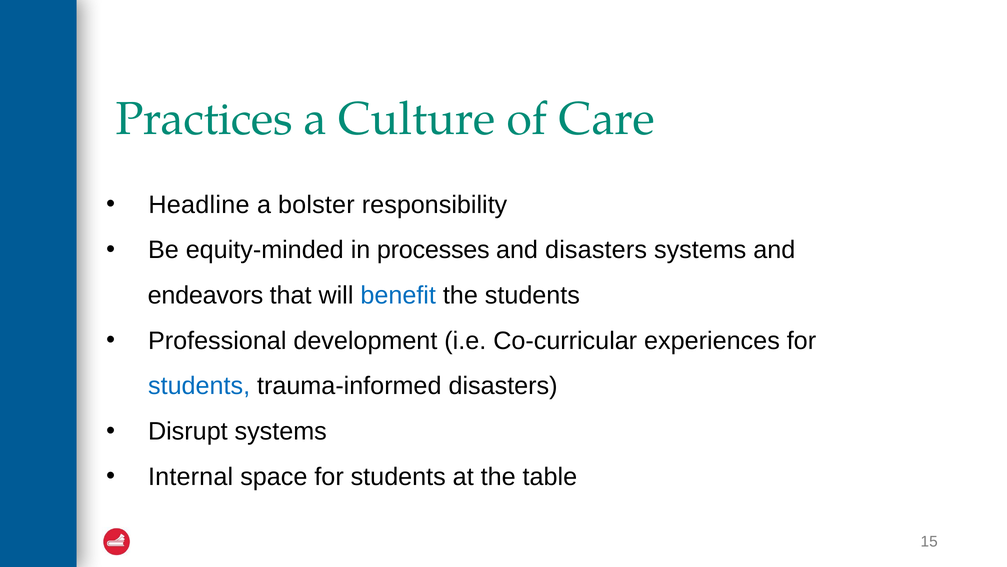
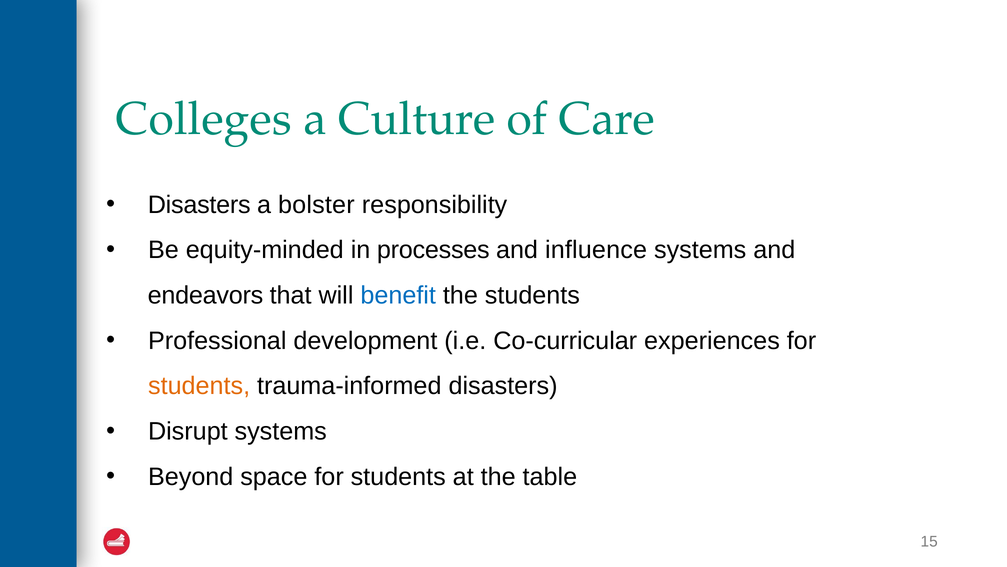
Practices: Practices -> Colleges (204, 119)
Headline: Headline -> Disasters (199, 205)
and disasters: disasters -> influence (596, 250)
students colour: blue -> orange (199, 386)
Internal: Internal -> Beyond (191, 476)
